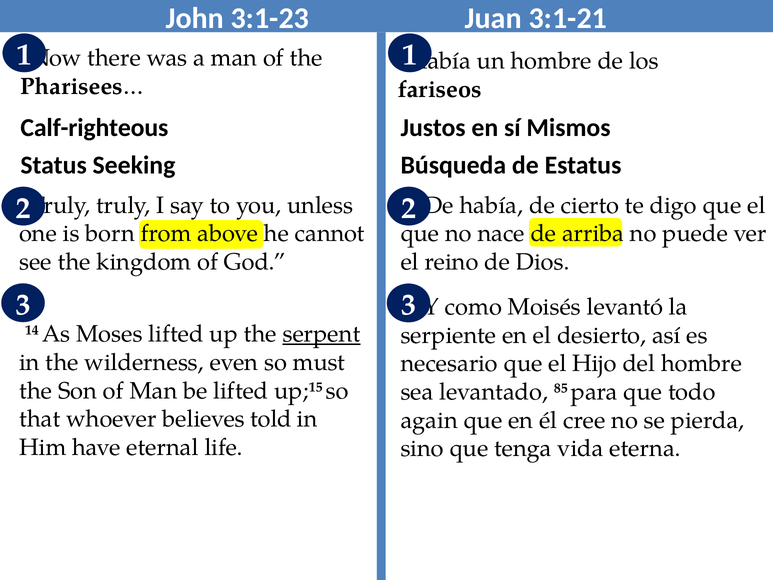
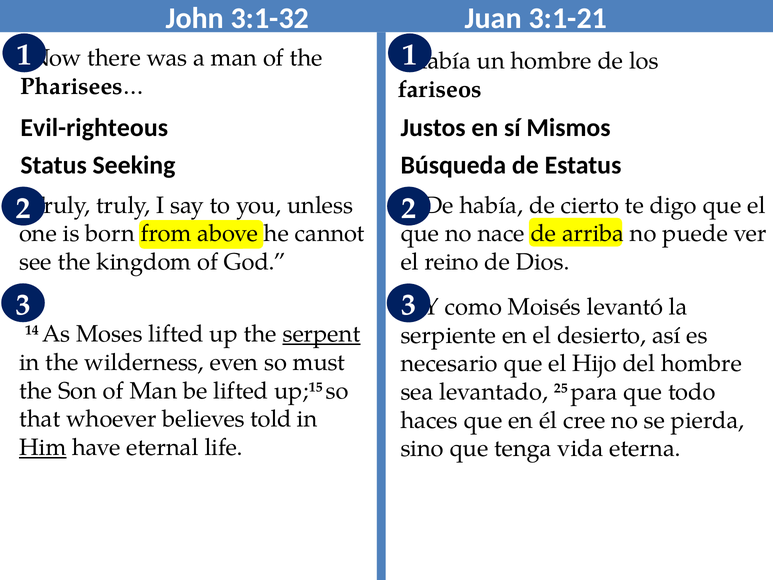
3:1-23: 3:1-23 -> 3:1-32 (270, 18)
Calf-righteous: Calf-righteous -> Evil-righteous (94, 128)
85: 85 -> 25 (561, 388)
again: again -> haces (429, 420)
Him underline: none -> present (43, 447)
